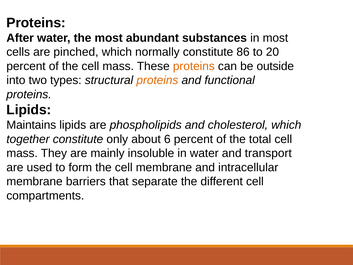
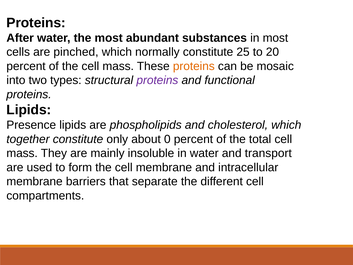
86: 86 -> 25 (243, 52)
outside: outside -> mosaic (275, 66)
proteins colour: orange -> purple (157, 80)
Maintains: Maintains -> Presence (31, 125)
6: 6 -> 0 (167, 139)
